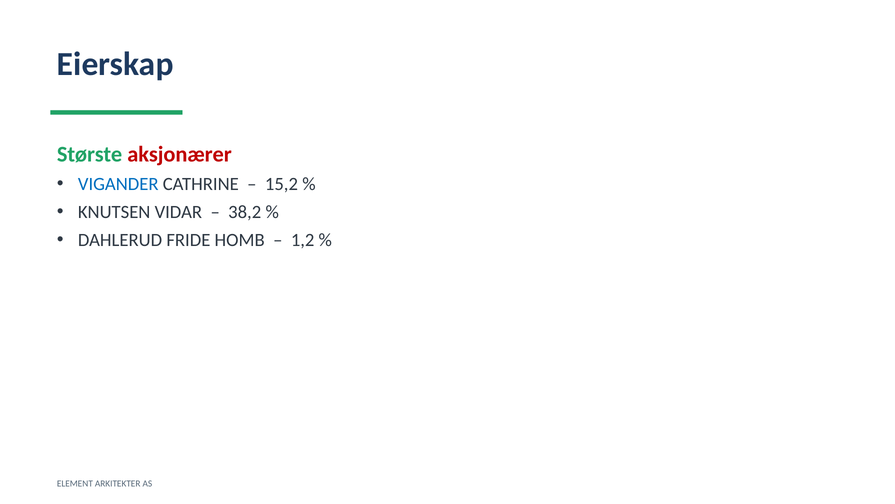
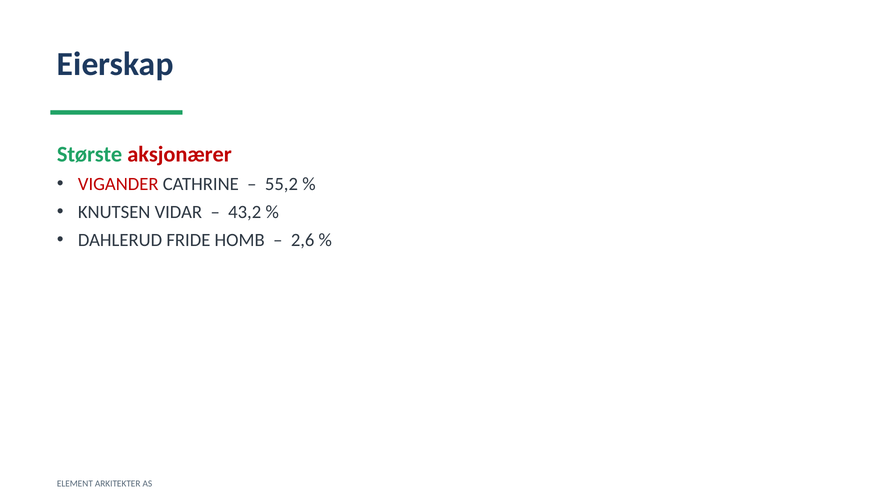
VIGANDER colour: blue -> red (118, 184)
15,2: 15,2 -> 55,2 (281, 184)
38,2: 38,2 -> 43,2 (245, 212)
1,2: 1,2 -> 2,6 (303, 240)
